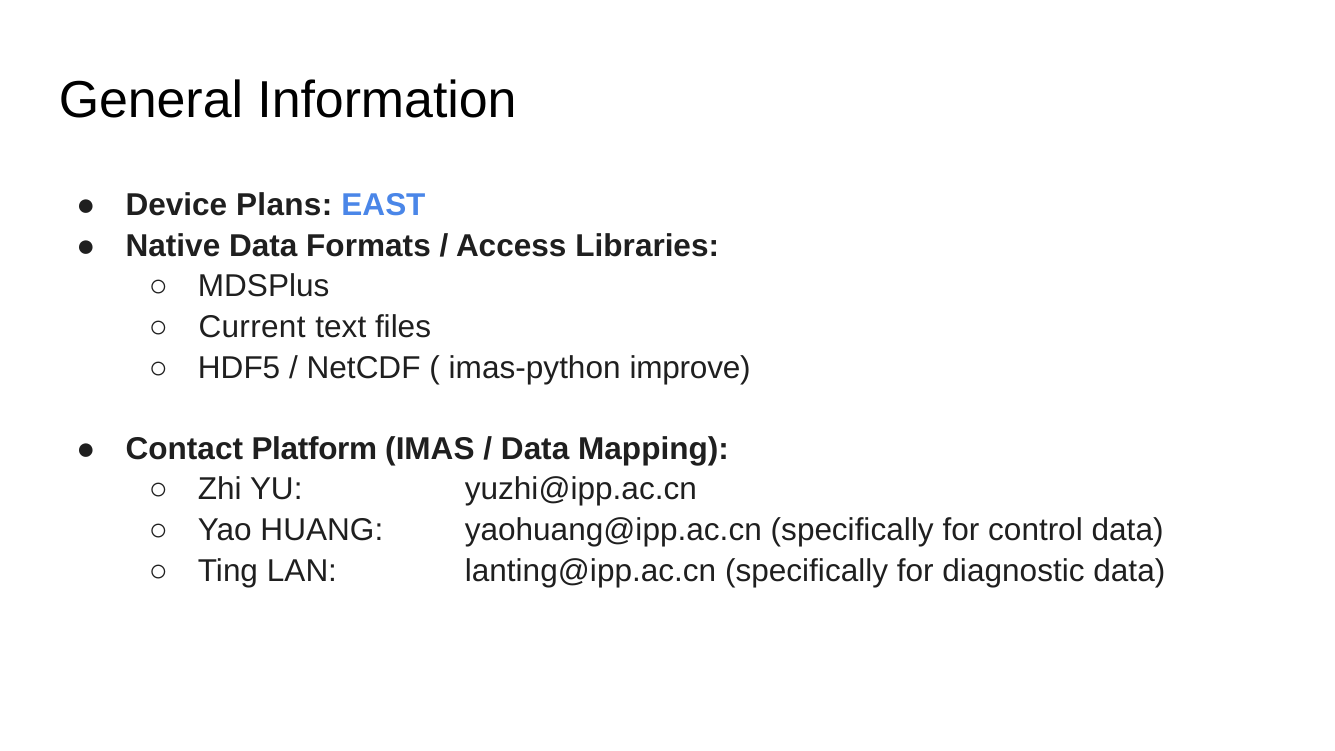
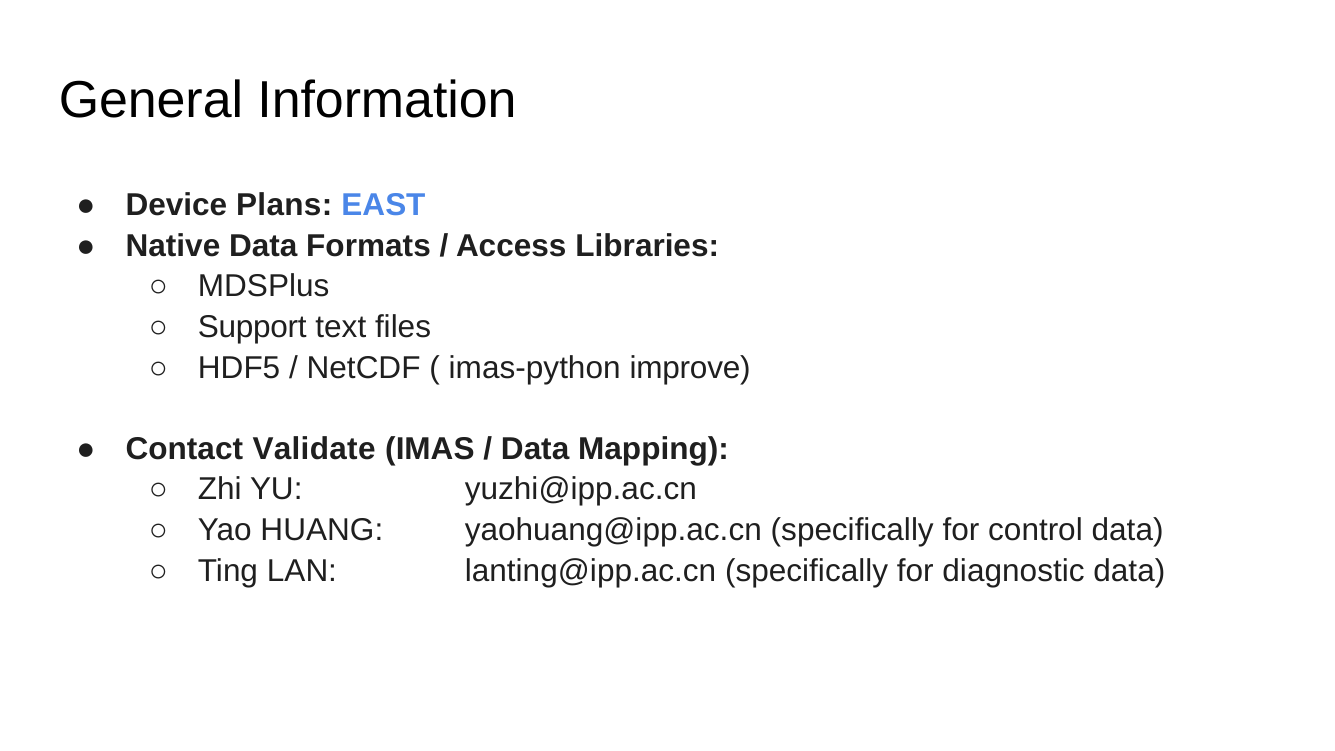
Current: Current -> Support (252, 327)
Platform: Platform -> Validate (314, 449)
